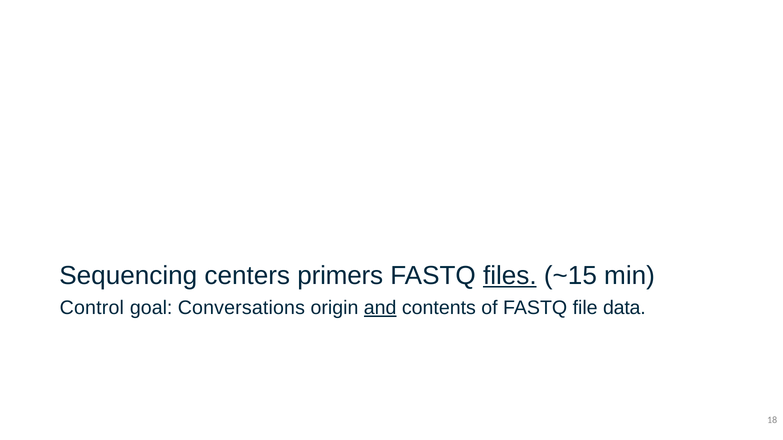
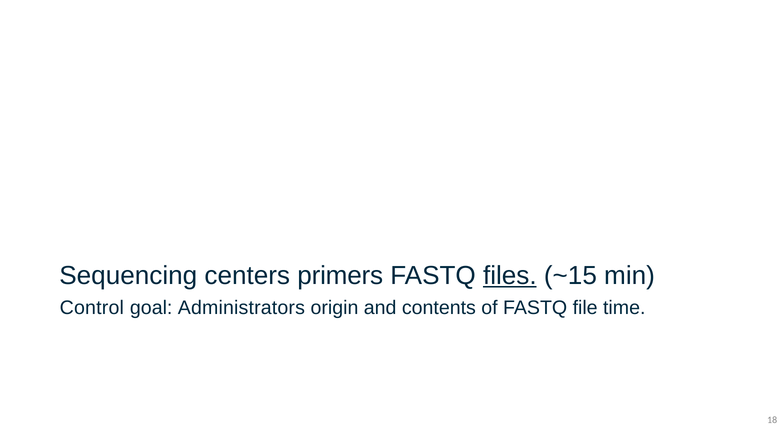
Conversations: Conversations -> Administrators (241, 308)
and underline: present -> none (380, 308)
data: data -> time (624, 308)
